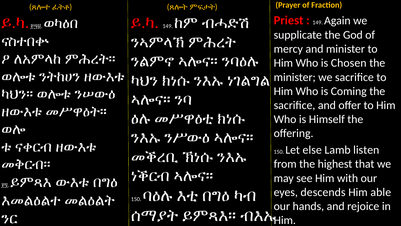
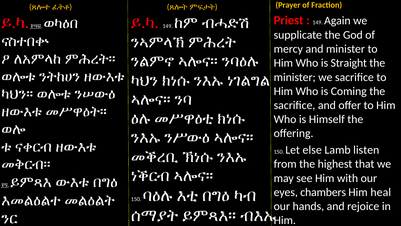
Chosen: Chosen -> Straight (349, 63)
descends: descends -> chambers (323, 192)
able: able -> heal (381, 192)
